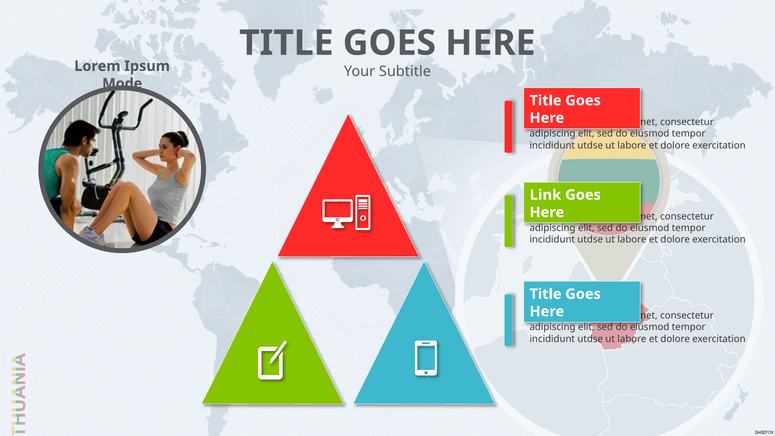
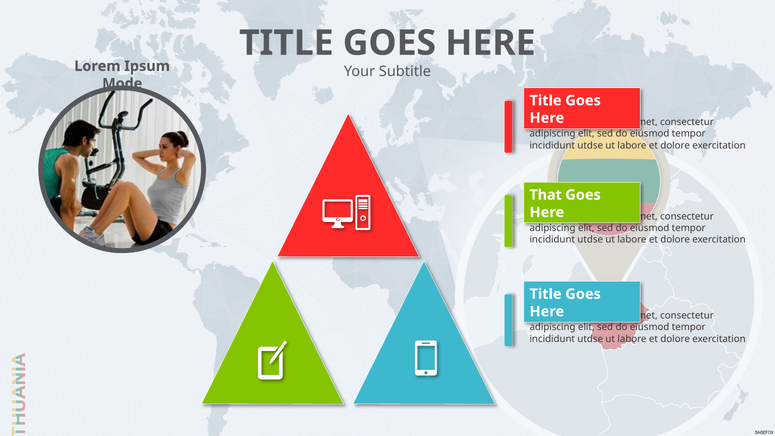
Link: Link -> That (546, 195)
